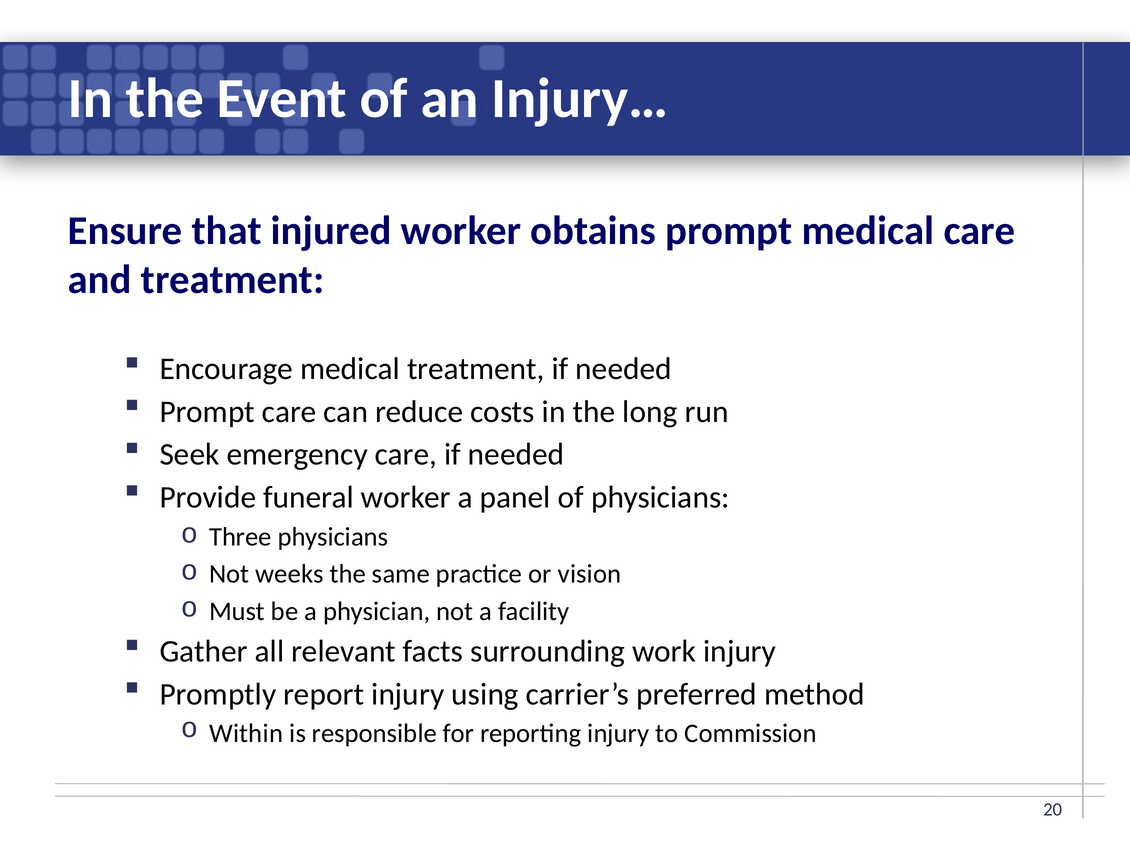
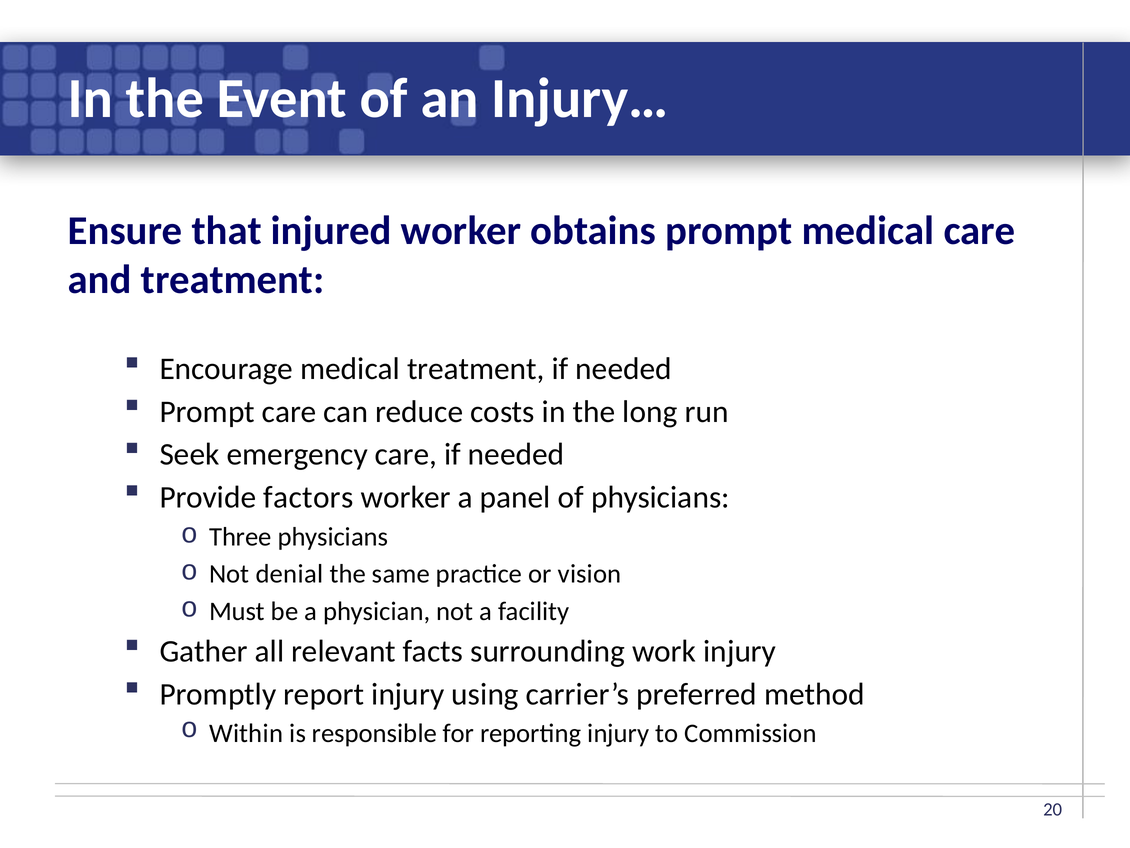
funeral: funeral -> factors (308, 497)
weeks: weeks -> denial (289, 574)
